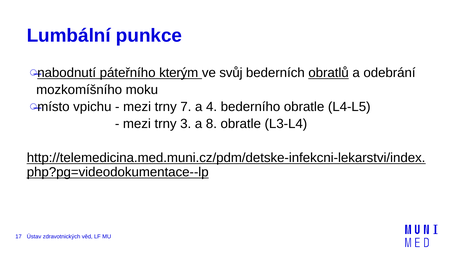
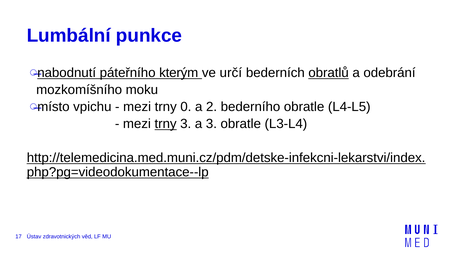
svůj: svůj -> určí (231, 73)
7: 7 -> 0 (186, 107)
4: 4 -> 2 (212, 107)
trny underline: none -> present (166, 124)
a 8: 8 -> 3 (211, 124)
